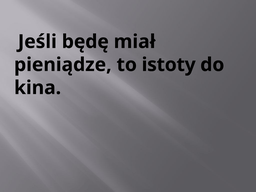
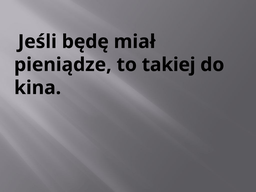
istoty: istoty -> takiej (169, 65)
